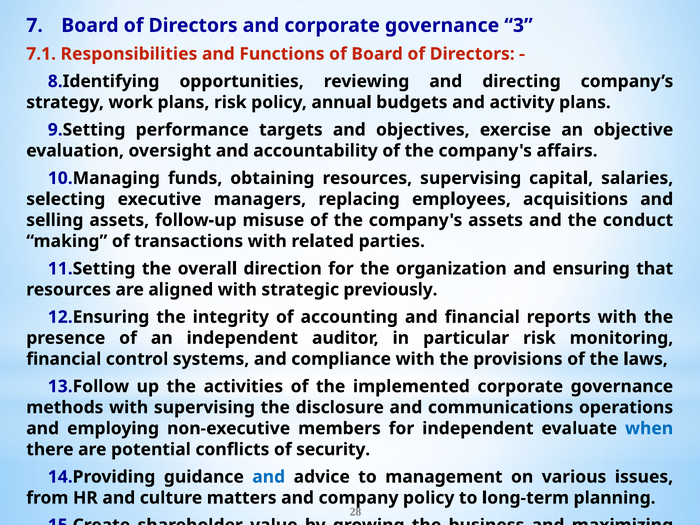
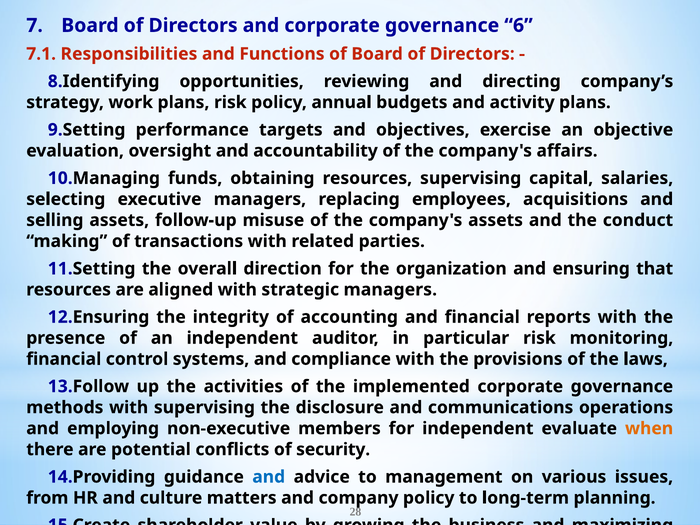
3: 3 -> 6 (519, 25)
strategic previously: previously -> managers (390, 290)
when colour: blue -> orange (649, 428)
